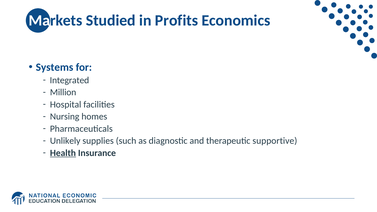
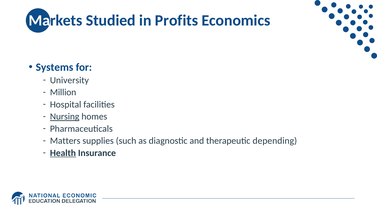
Integrated: Integrated -> University (69, 80)
Nursing underline: none -> present (65, 117)
Unlikely: Unlikely -> Matters (65, 141)
supportive: supportive -> depending (275, 141)
